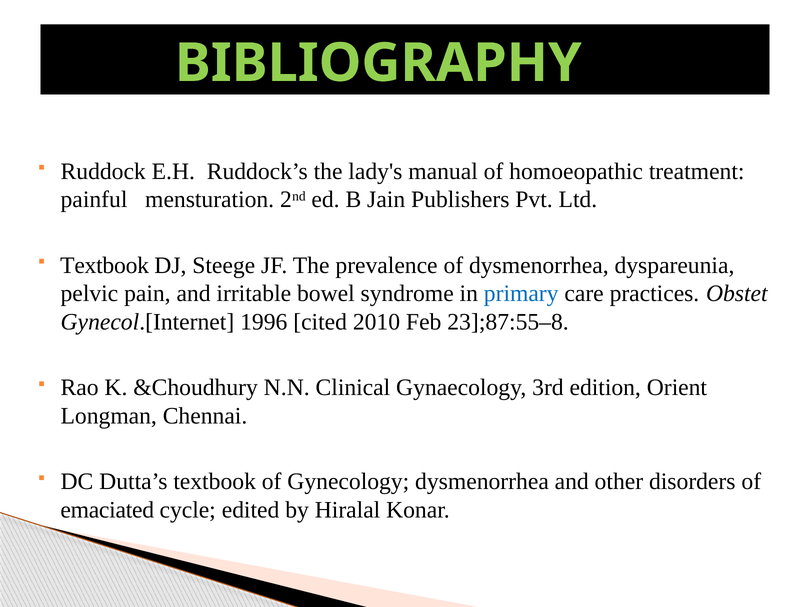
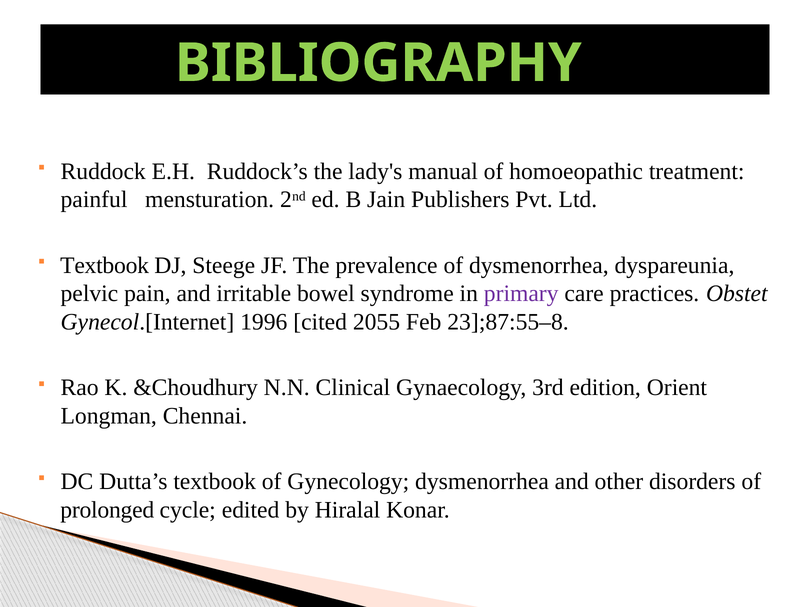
primary colour: blue -> purple (521, 294)
2010: 2010 -> 2055 (376, 322)
emaciated: emaciated -> prolonged (107, 510)
